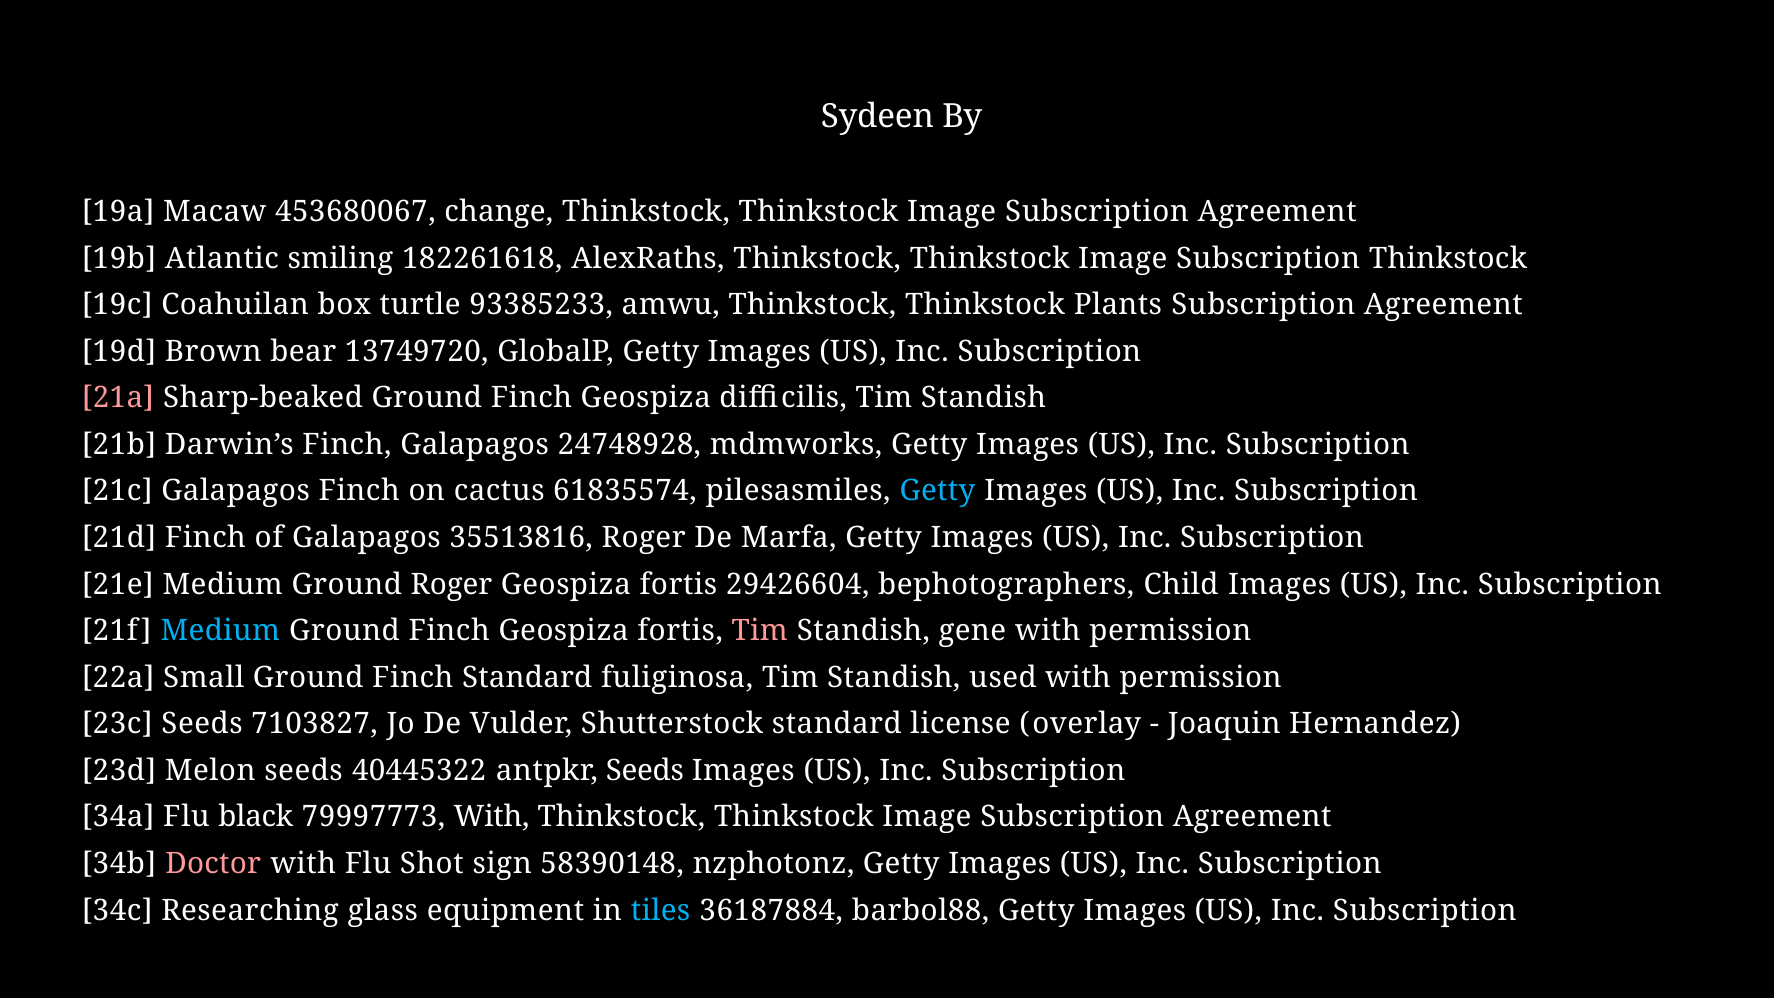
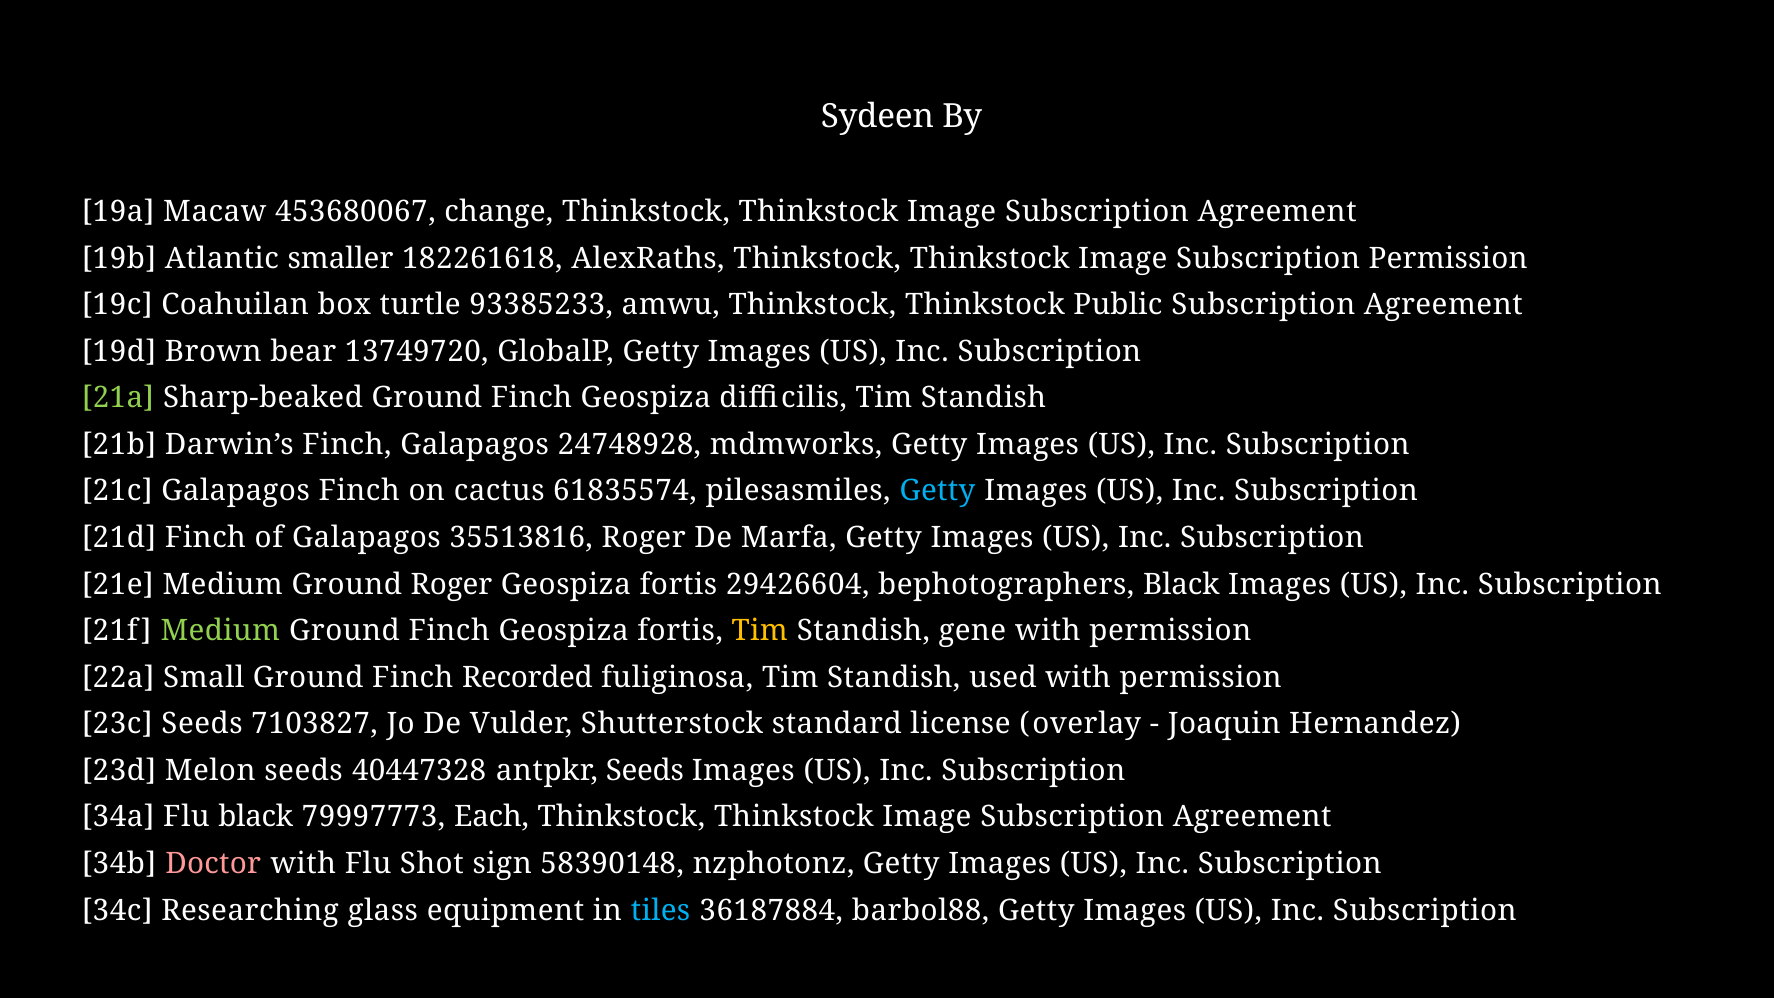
smiling: smiling -> smaller (341, 258)
Subscription Thinkstock: Thinkstock -> Permission (1448, 258)
Plants: Plants -> Public (1118, 305)
21a colour: pink -> light green (118, 398)
bephotographers Child: Child -> Black (1181, 584)
Medium colour: light blue -> light green (220, 631)
Tim colour: pink -> yellow (760, 631)
Finch Standard: Standard -> Recorded (527, 677)
40445322: 40445322 -> 40447328 (419, 771)
79997773 With: With -> Each (492, 817)
